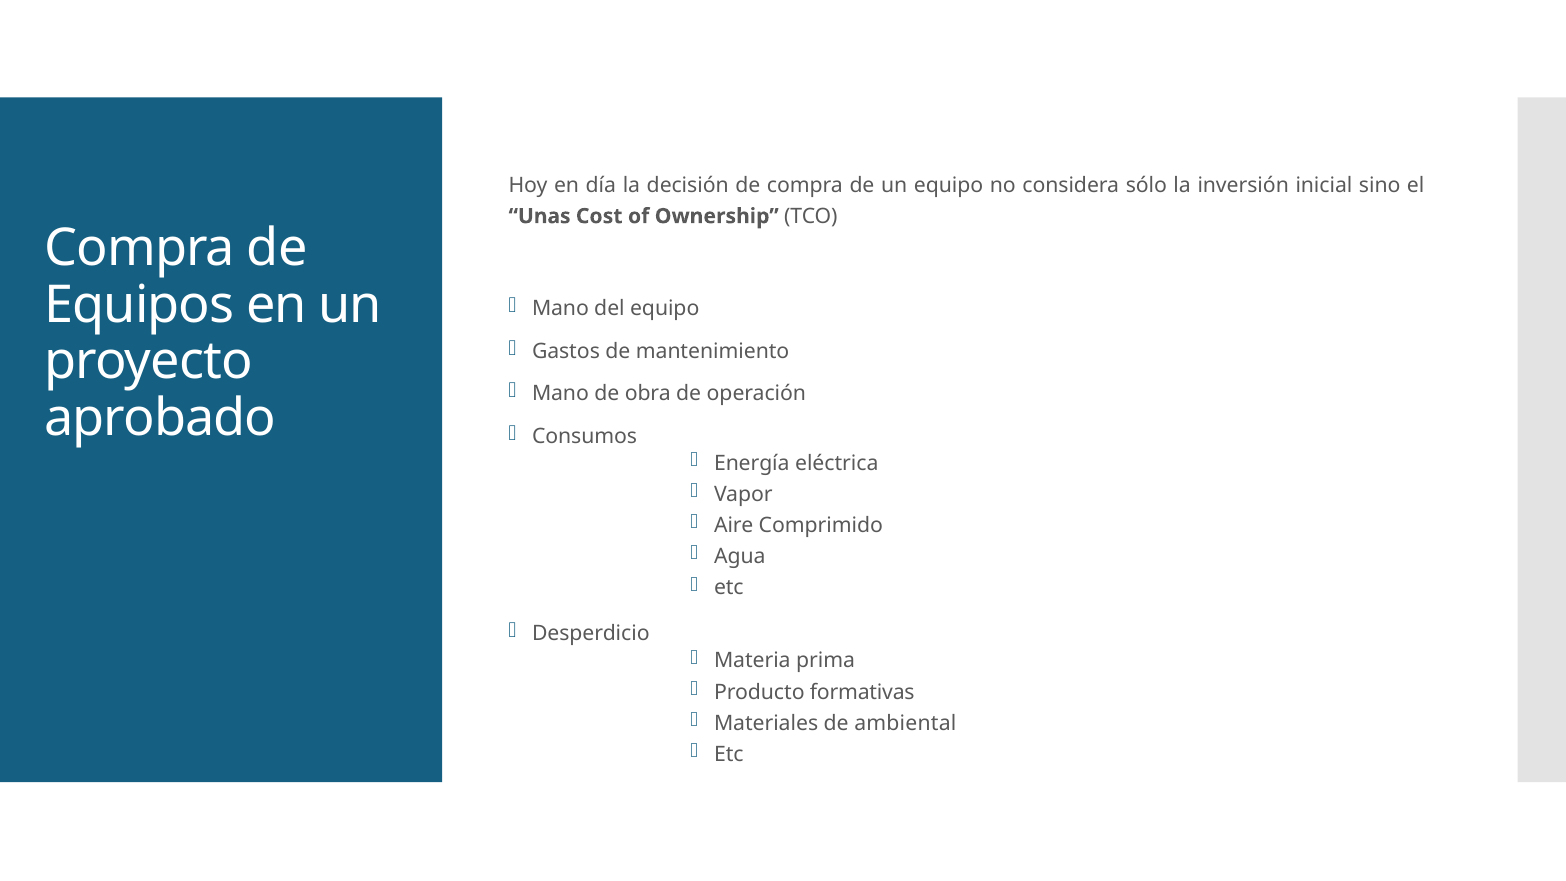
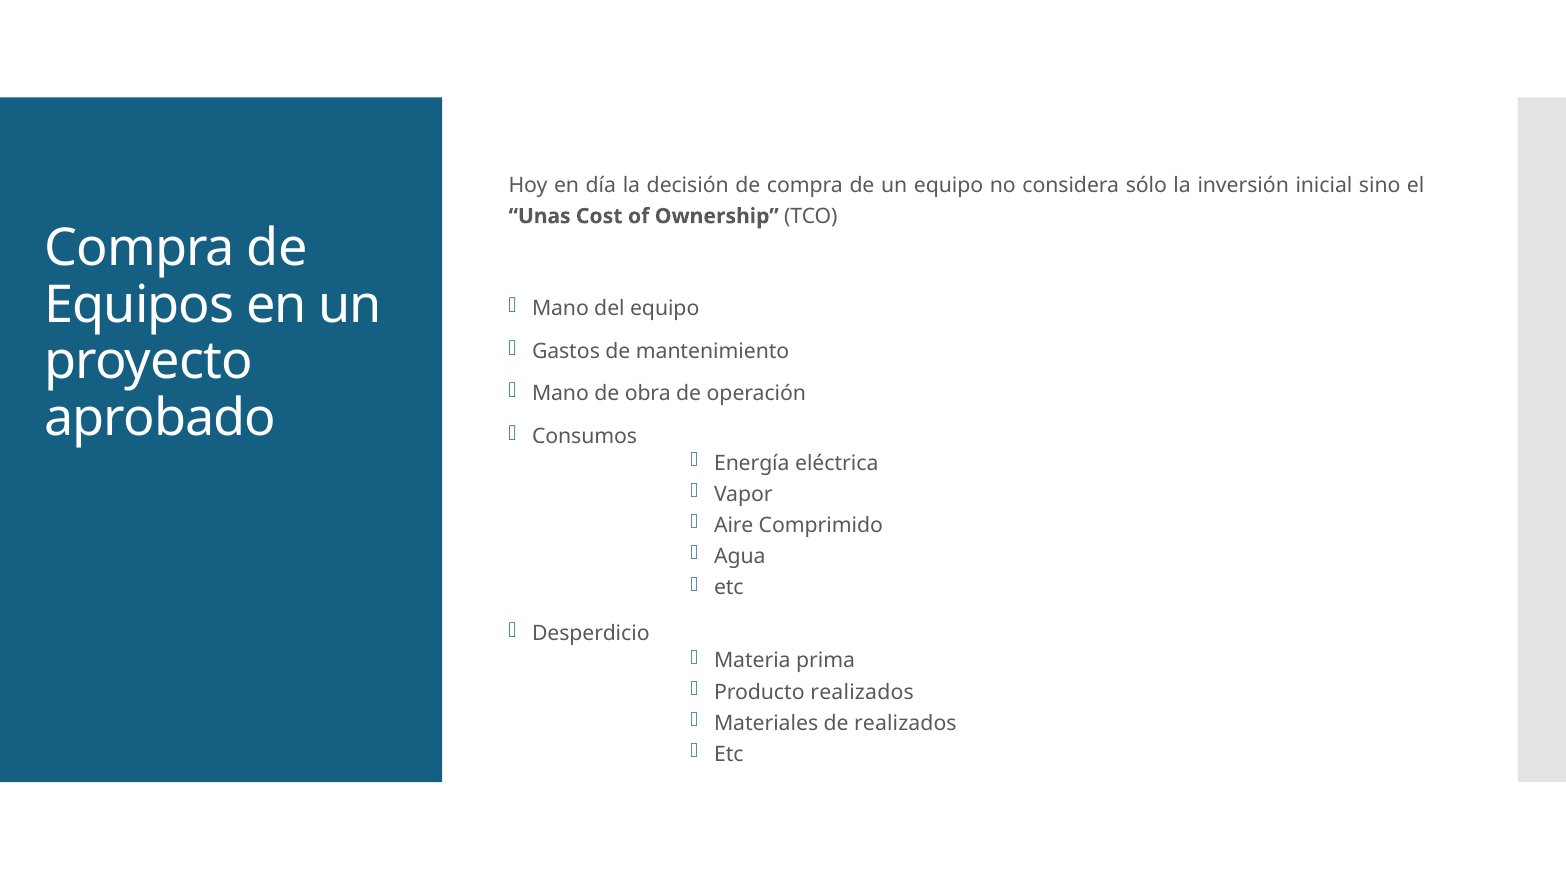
Producto formativas: formativas -> realizados (862, 692)
de ambiental: ambiental -> realizados (905, 723)
